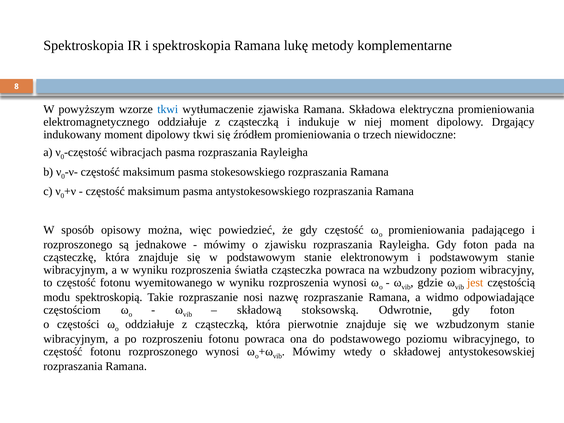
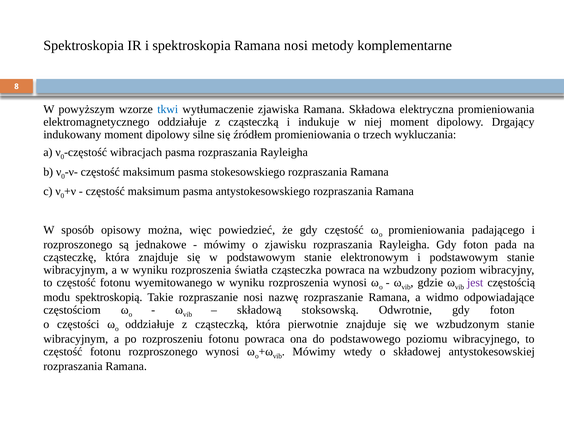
Ramana lukę: lukę -> nosi (296, 46)
dipolowy tkwi: tkwi -> silne (204, 135)
niewidoczne: niewidoczne -> wykluczania (425, 135)
jest colour: orange -> purple (475, 283)
